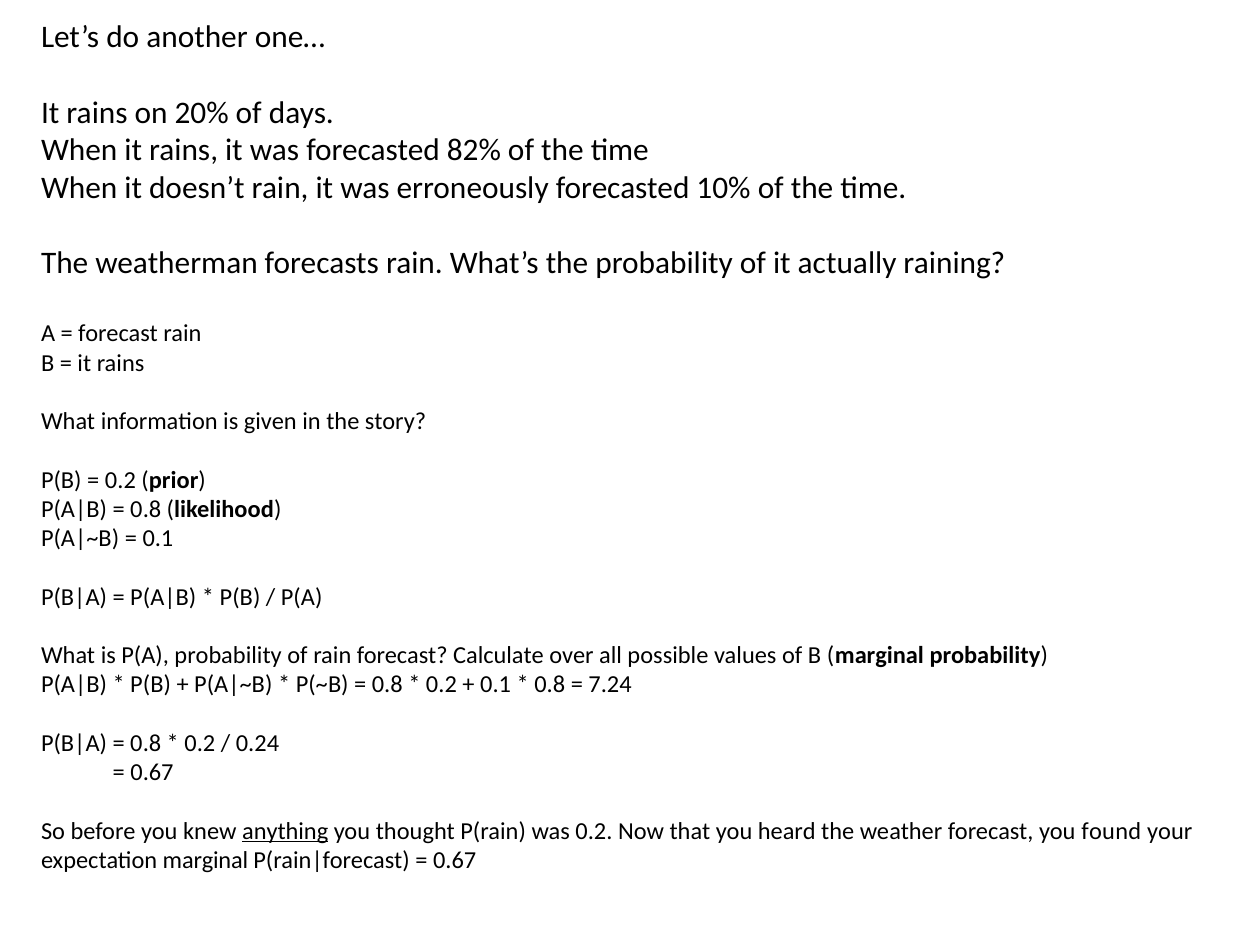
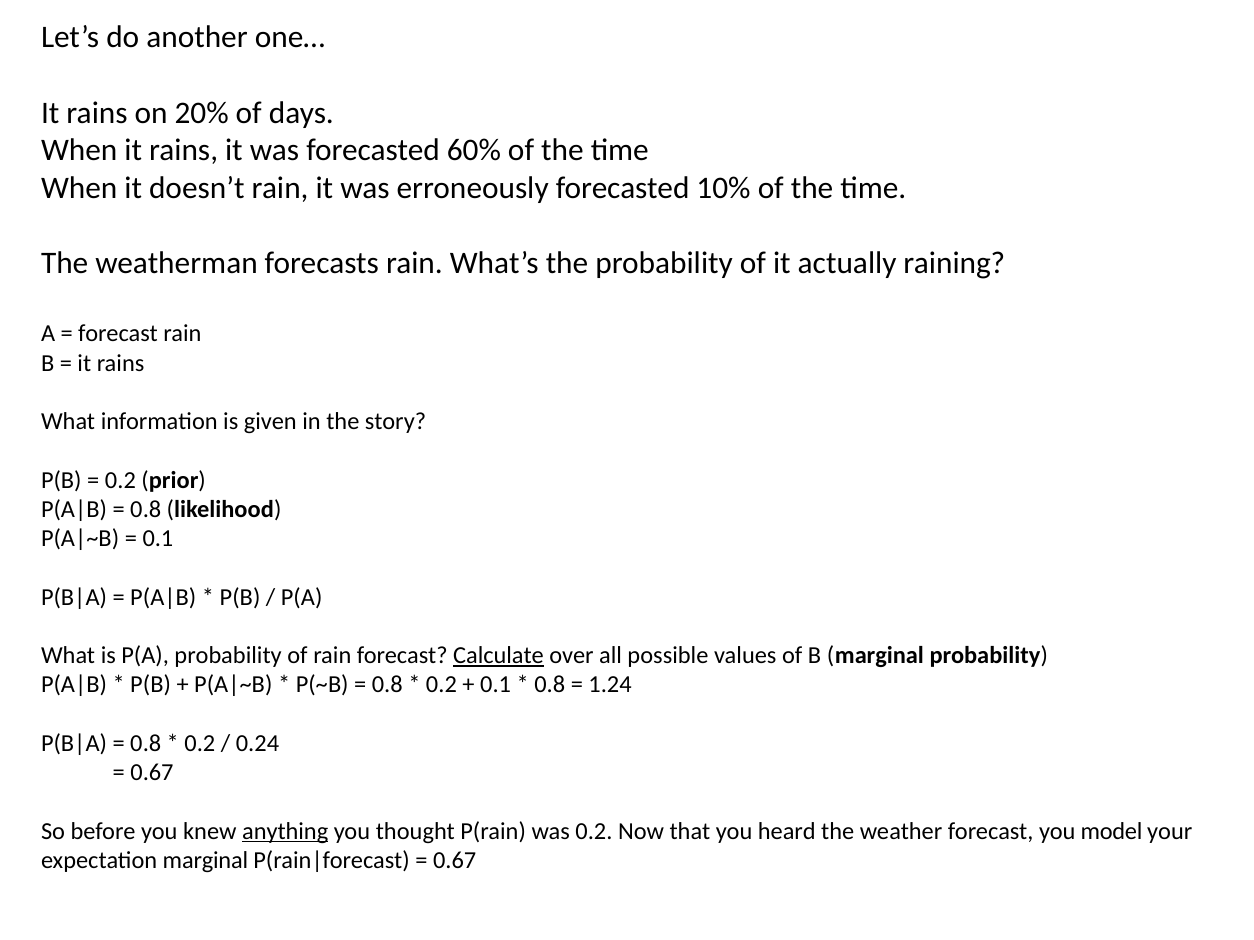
82%: 82% -> 60% (474, 151)
Calculate underline: none -> present (499, 656)
7.24: 7.24 -> 1.24 (610, 685)
found: found -> model (1112, 832)
